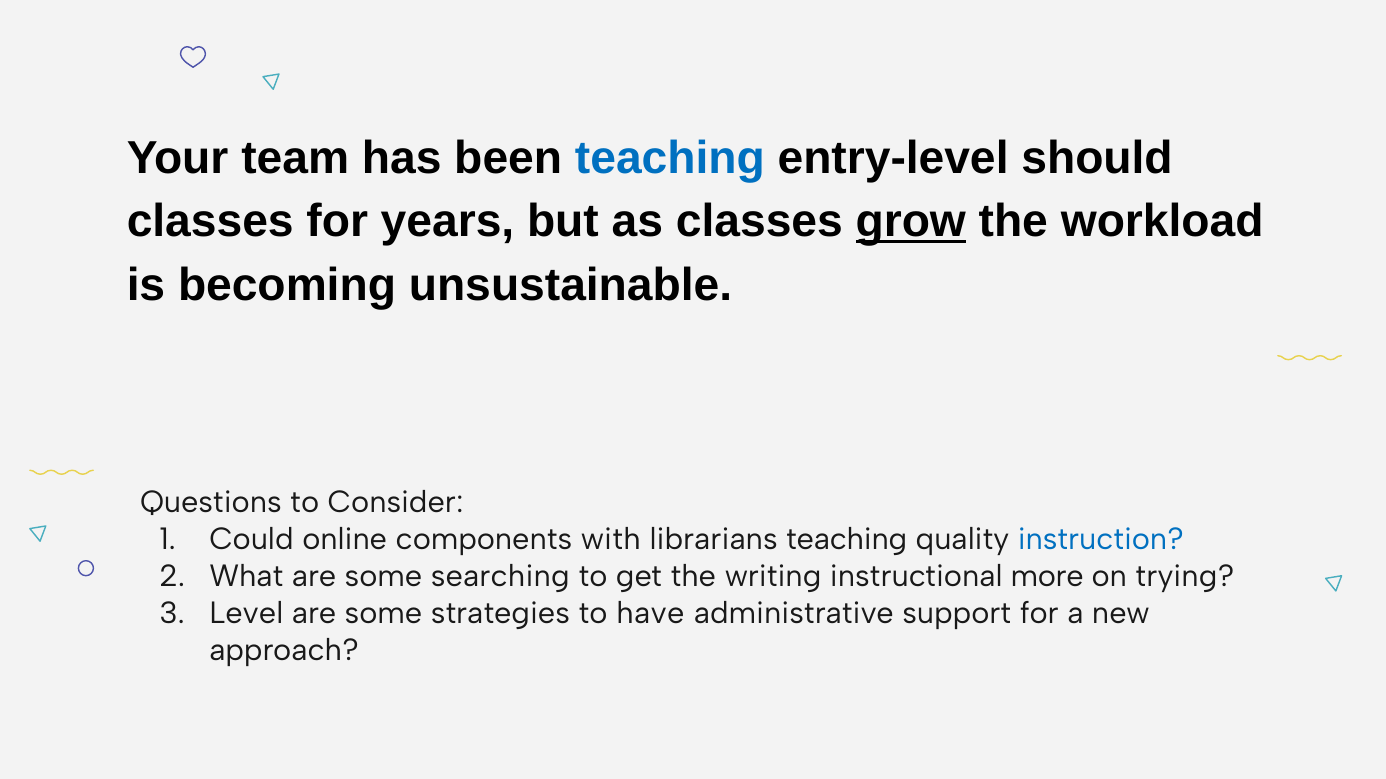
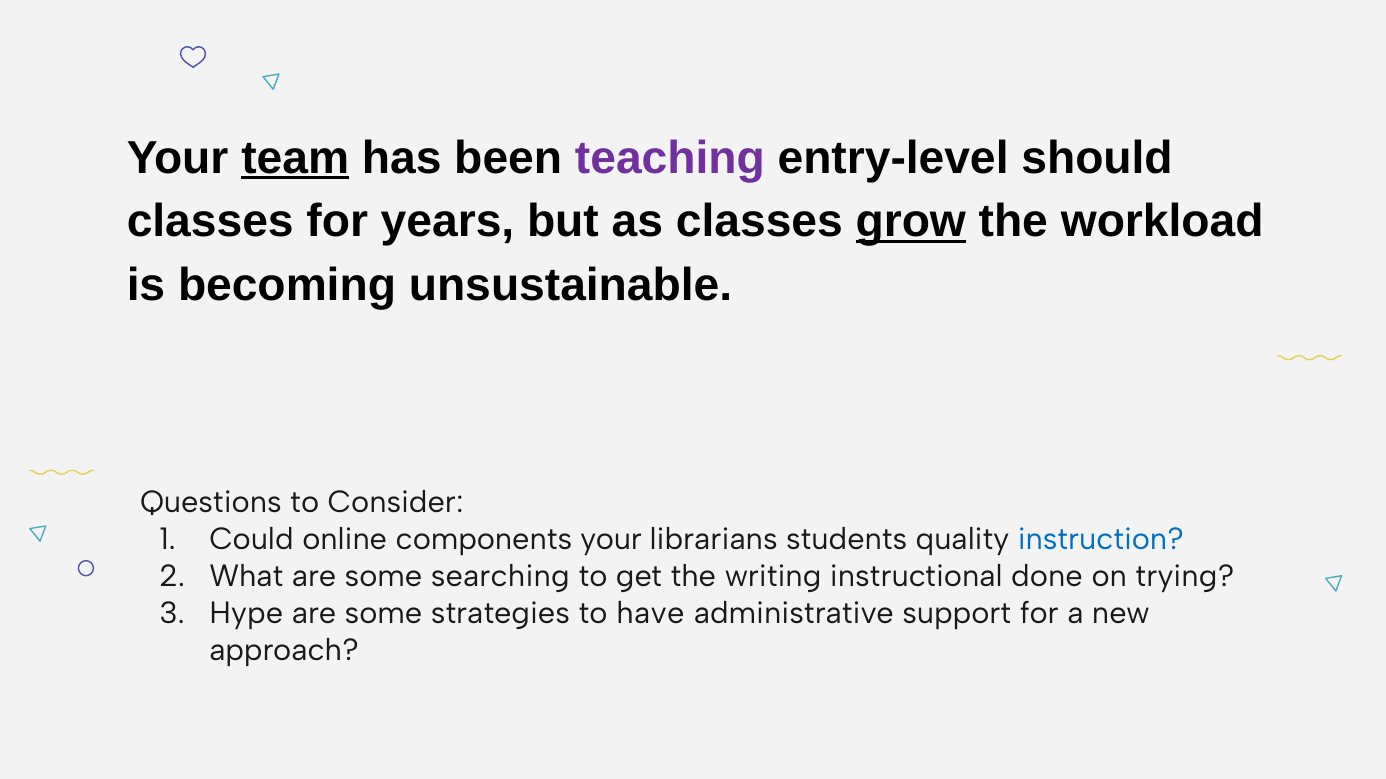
team underline: none -> present (295, 158)
teaching colour: blue -> purple (670, 158)
components with: with -> your (611, 540)
librarians teaching: teaching -> students (847, 540)
more: more -> done (1047, 577)
Level: Level -> Hype (246, 614)
